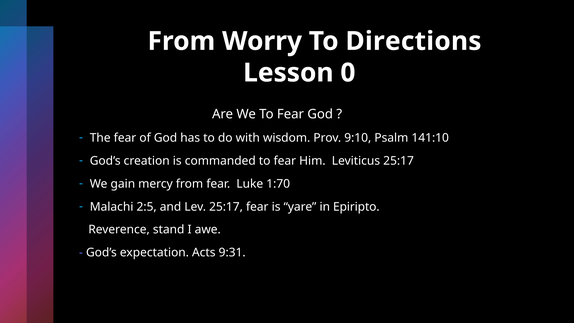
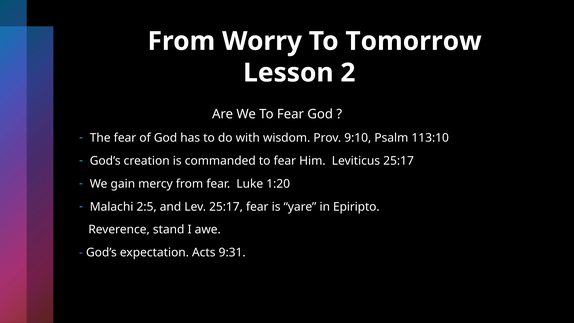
Directions: Directions -> Tomorrow (414, 41)
0: 0 -> 2 (348, 73)
141:10: 141:10 -> 113:10 (430, 138)
1:70: 1:70 -> 1:20 (278, 184)
